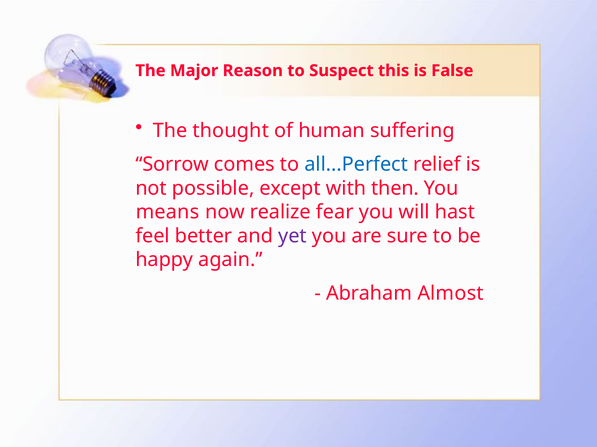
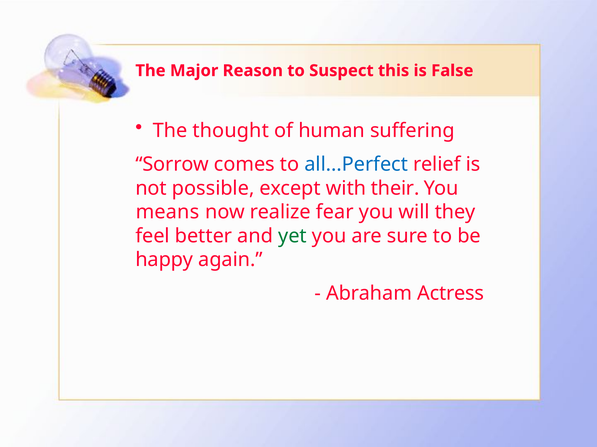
then: then -> their (395, 188)
hast: hast -> they (455, 212)
yet colour: purple -> green (292, 236)
Almost: Almost -> Actress (451, 294)
